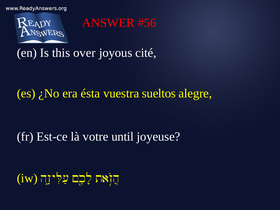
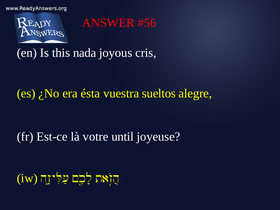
over: over -> nada (85, 53)
cité: cité -> cris (146, 53)
